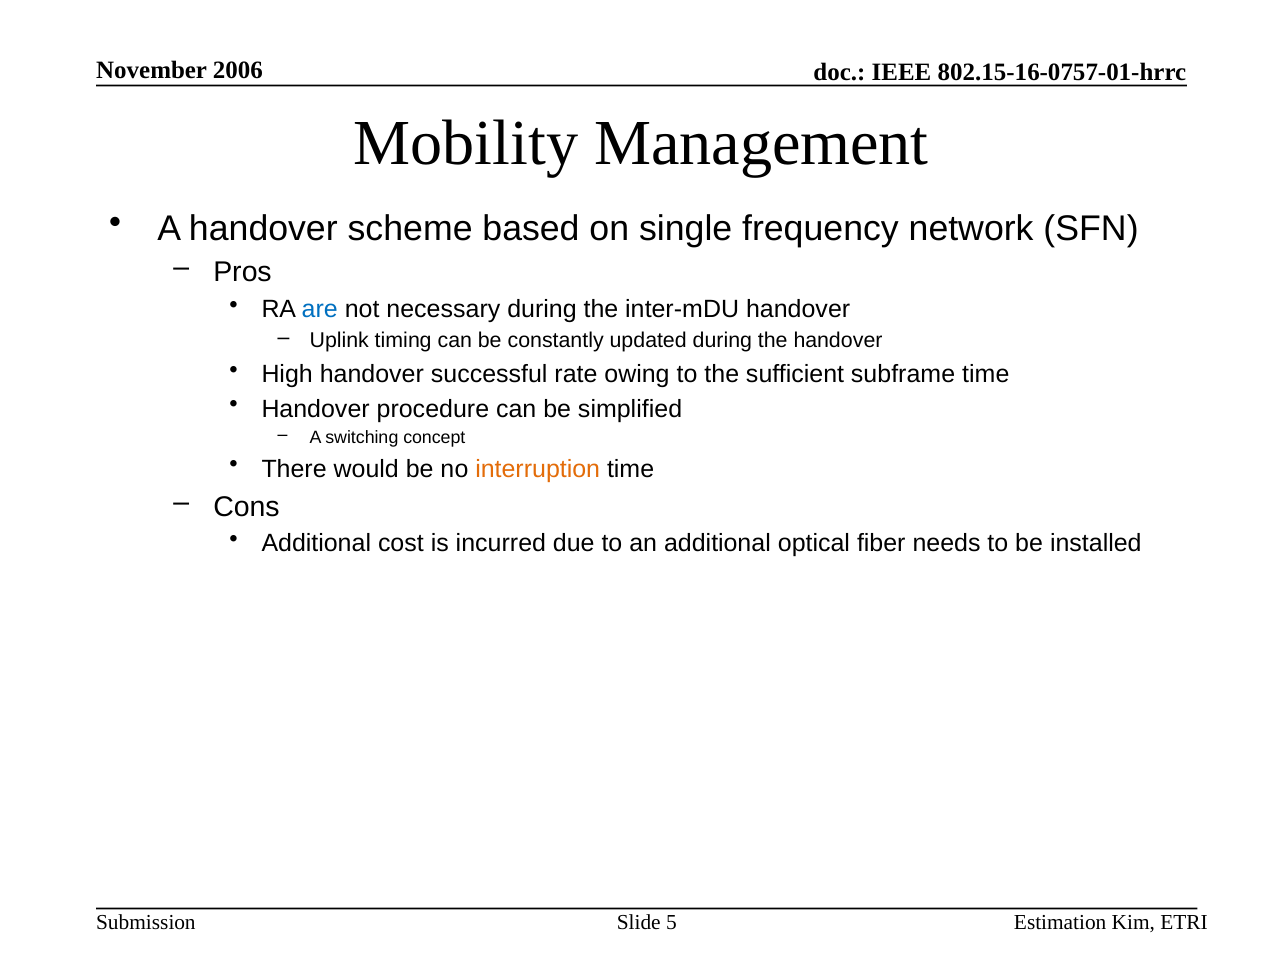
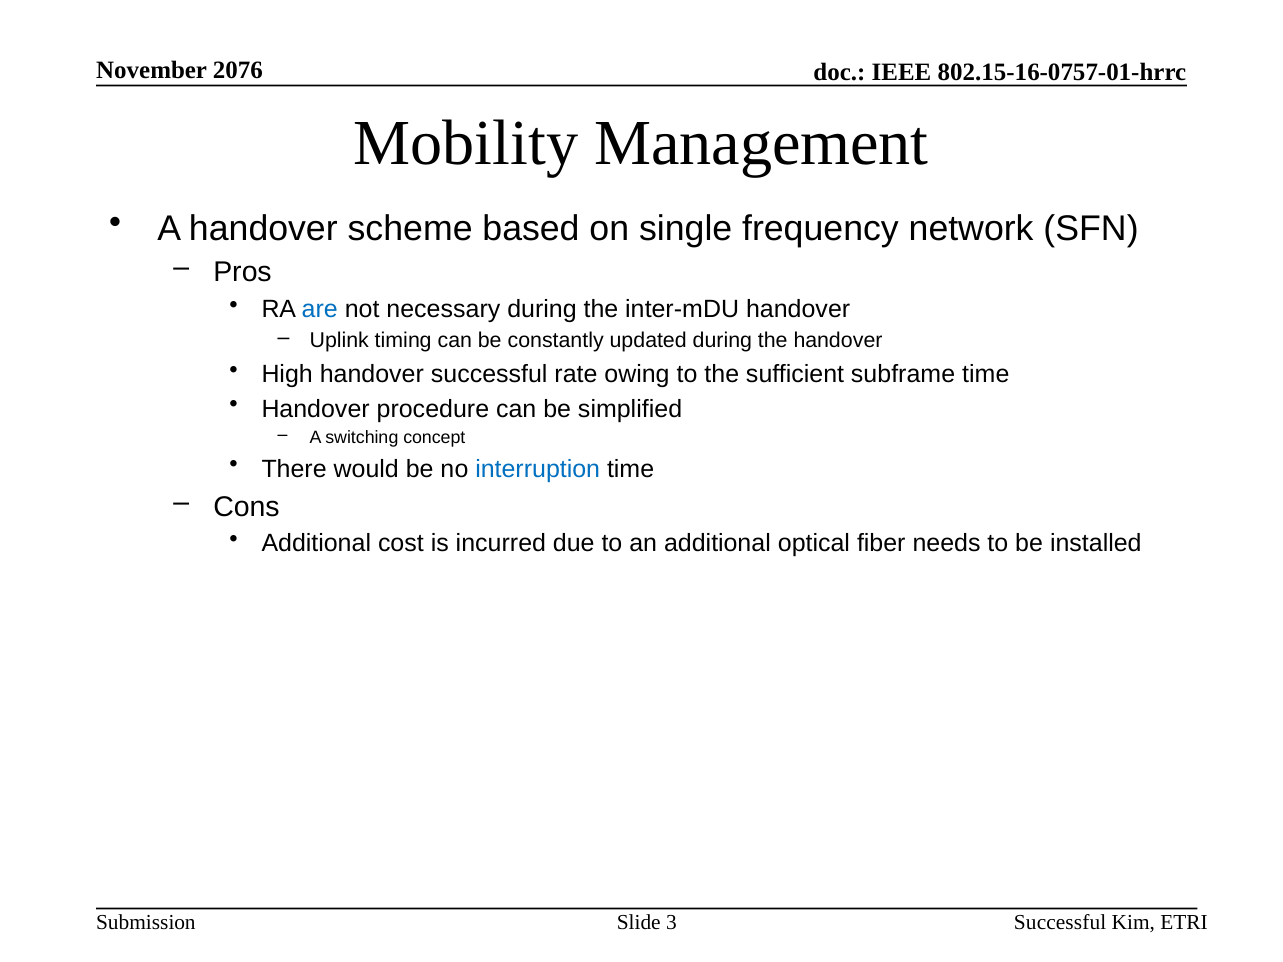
2006: 2006 -> 2076 (238, 70)
interruption colour: orange -> blue (538, 469)
Estimation: Estimation -> Successful (1060, 923)
5: 5 -> 3 (671, 923)
